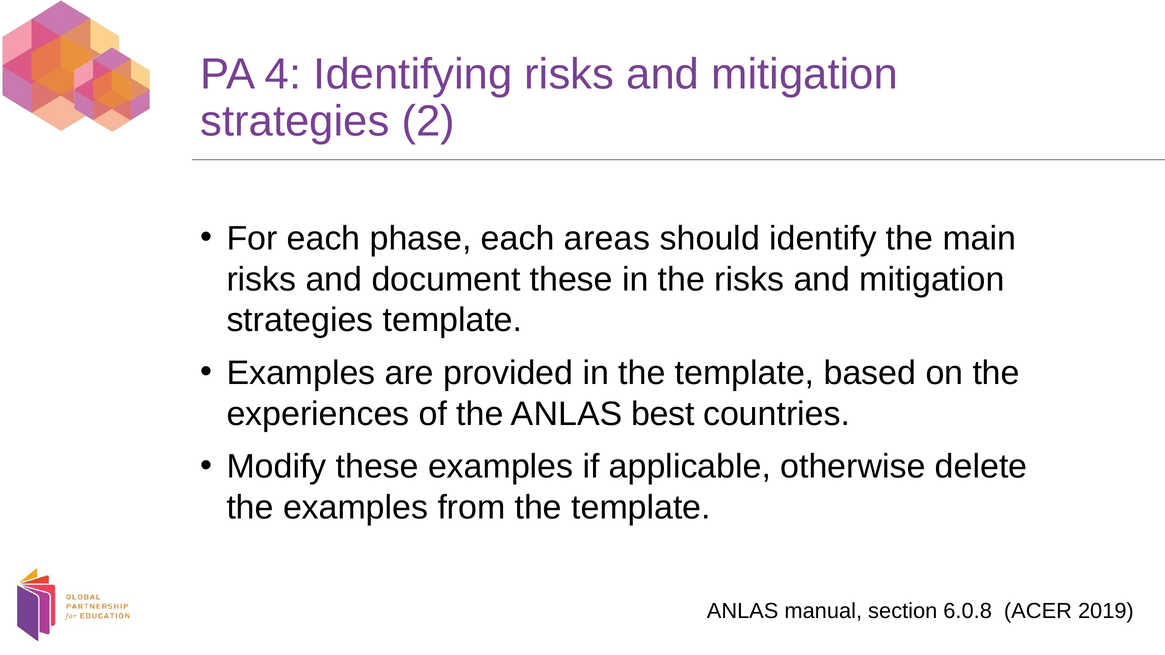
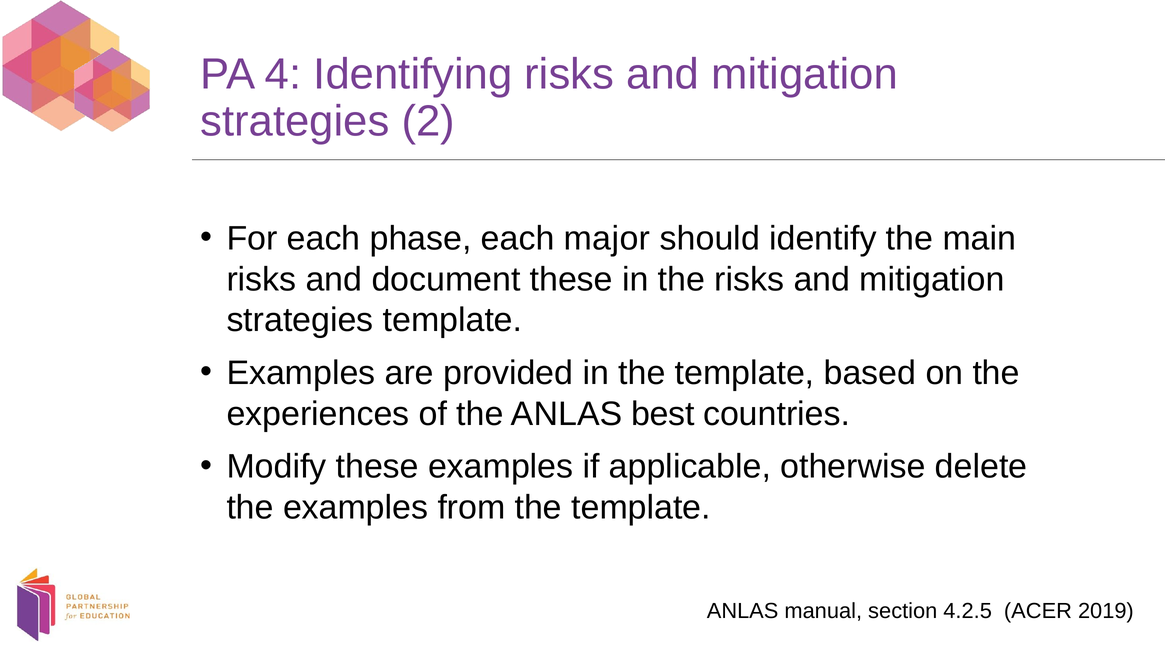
areas: areas -> major (607, 239)
6.0.8: 6.0.8 -> 4.2.5 (968, 612)
